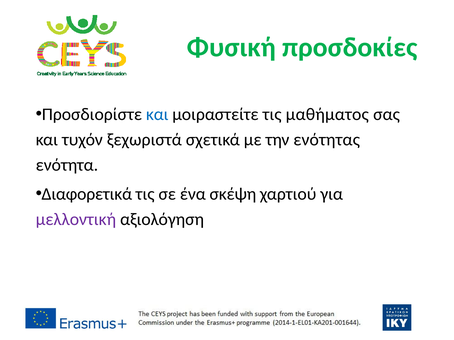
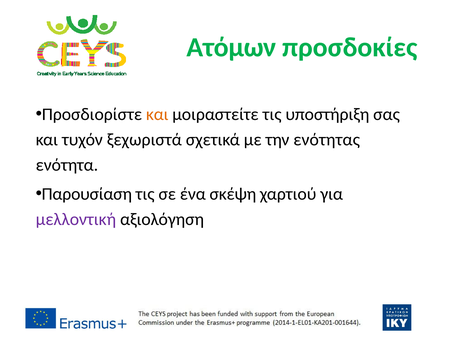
Φυσική: Φυσική -> Ατόμων (232, 47)
και colour: blue -> orange (157, 114)
μαθήματος: μαθήματος -> υποστήριξη (327, 114)
Διαφορετικά: Διαφορετικά -> Παρουσίαση (87, 194)
